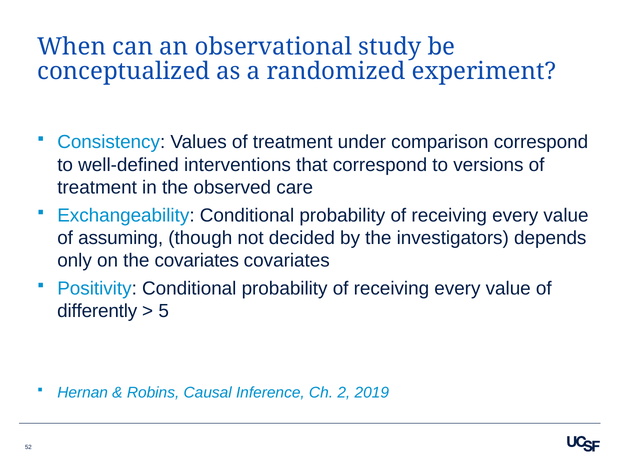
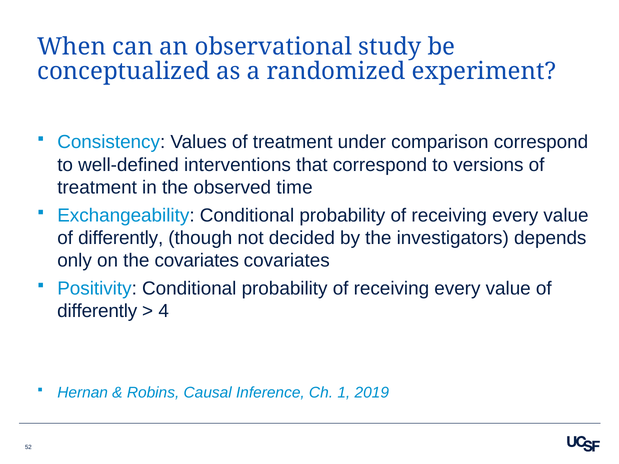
care: care -> time (295, 188)
assuming: assuming -> differently (121, 238)
5: 5 -> 4 (164, 311)
2: 2 -> 1 (344, 393)
